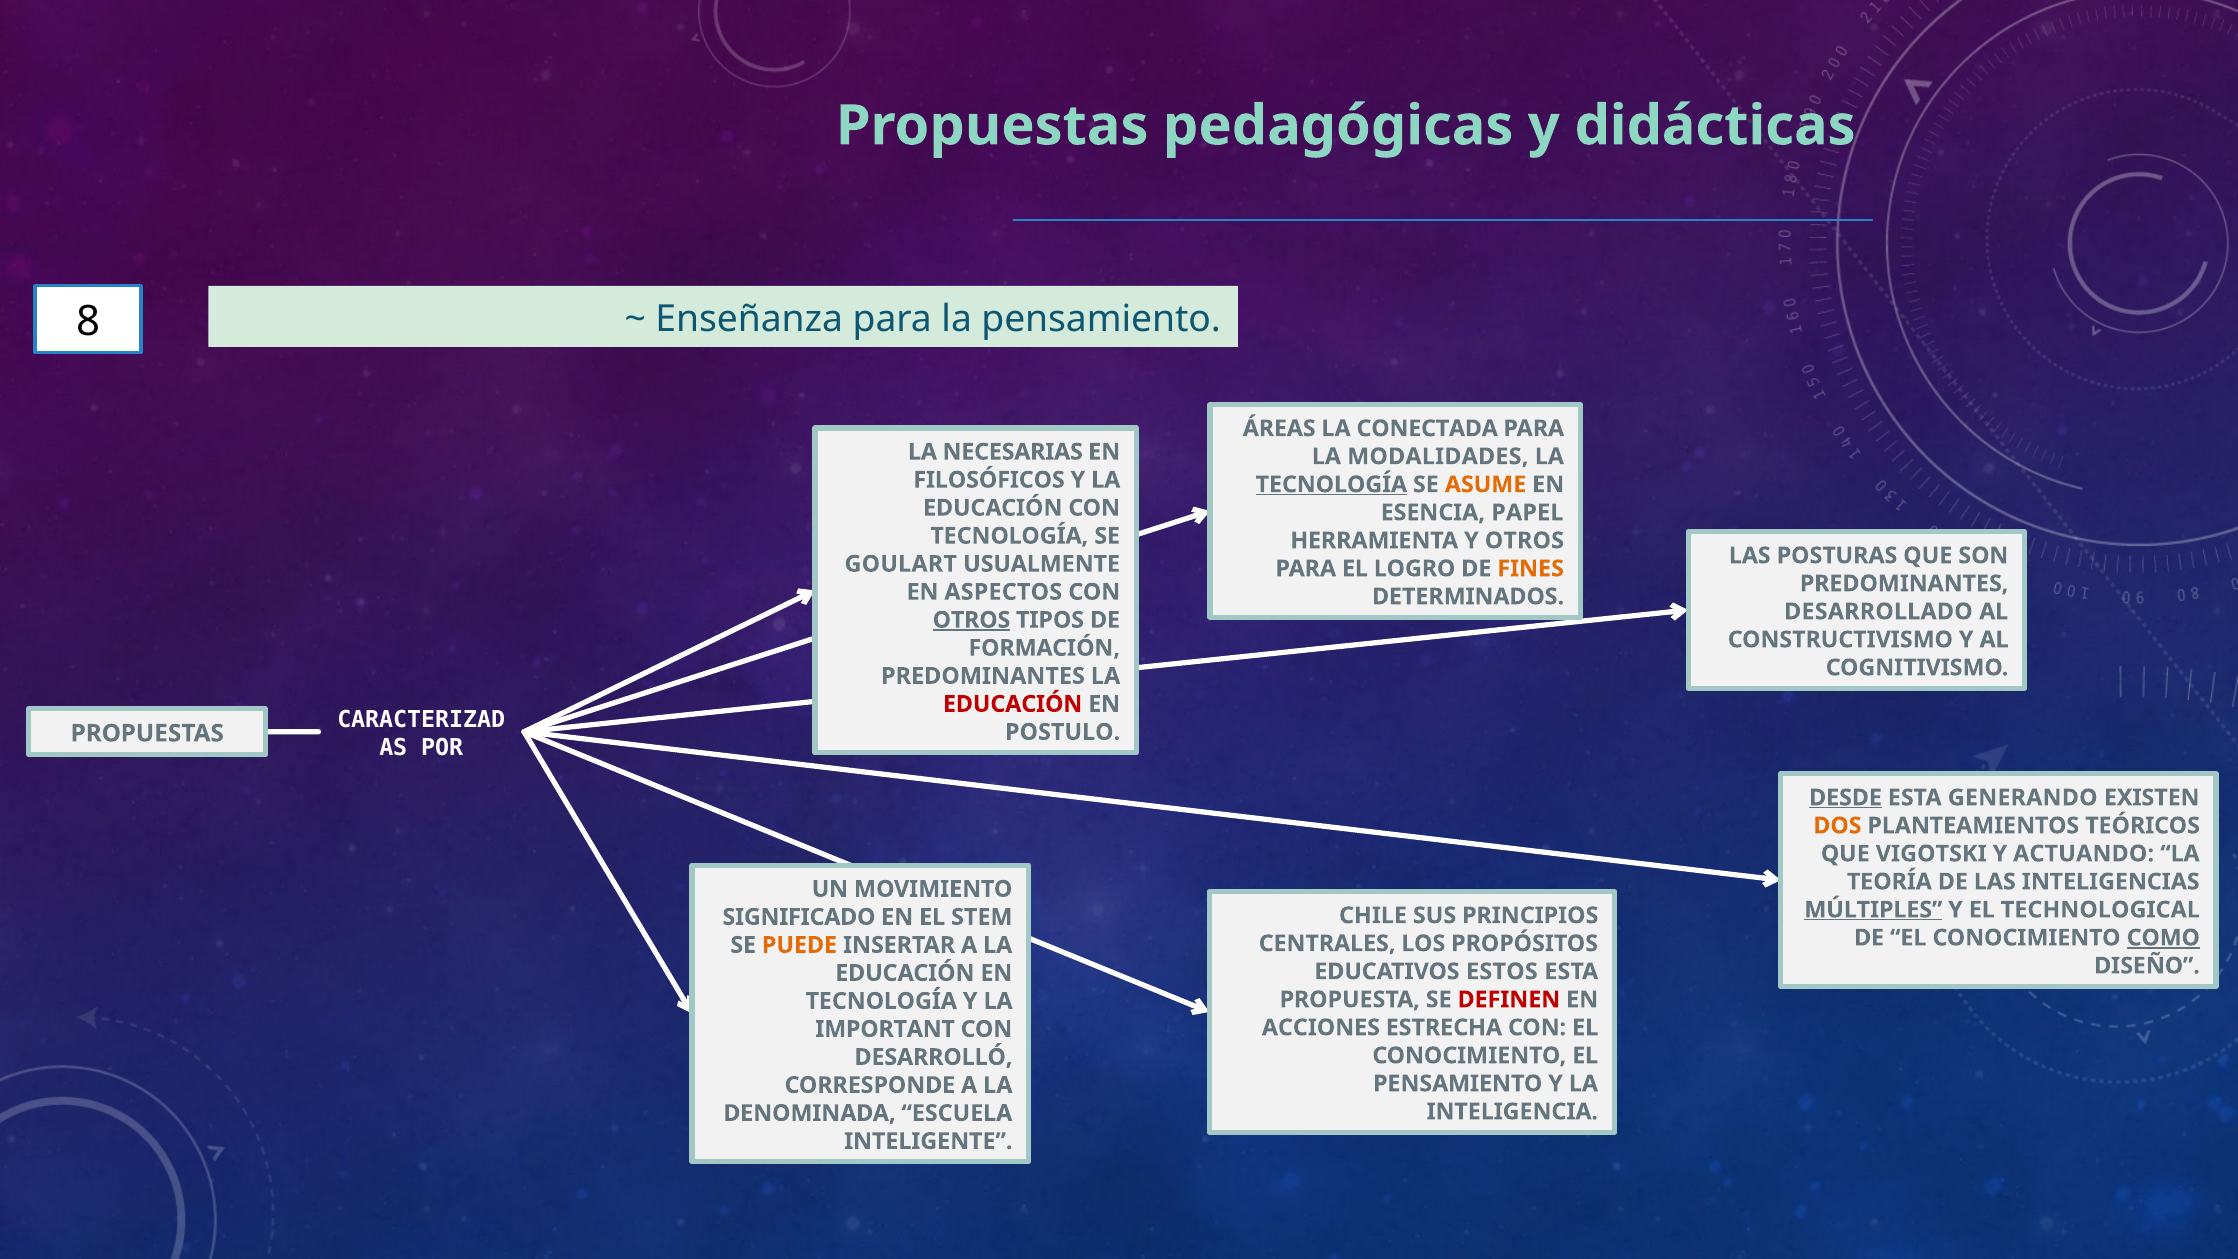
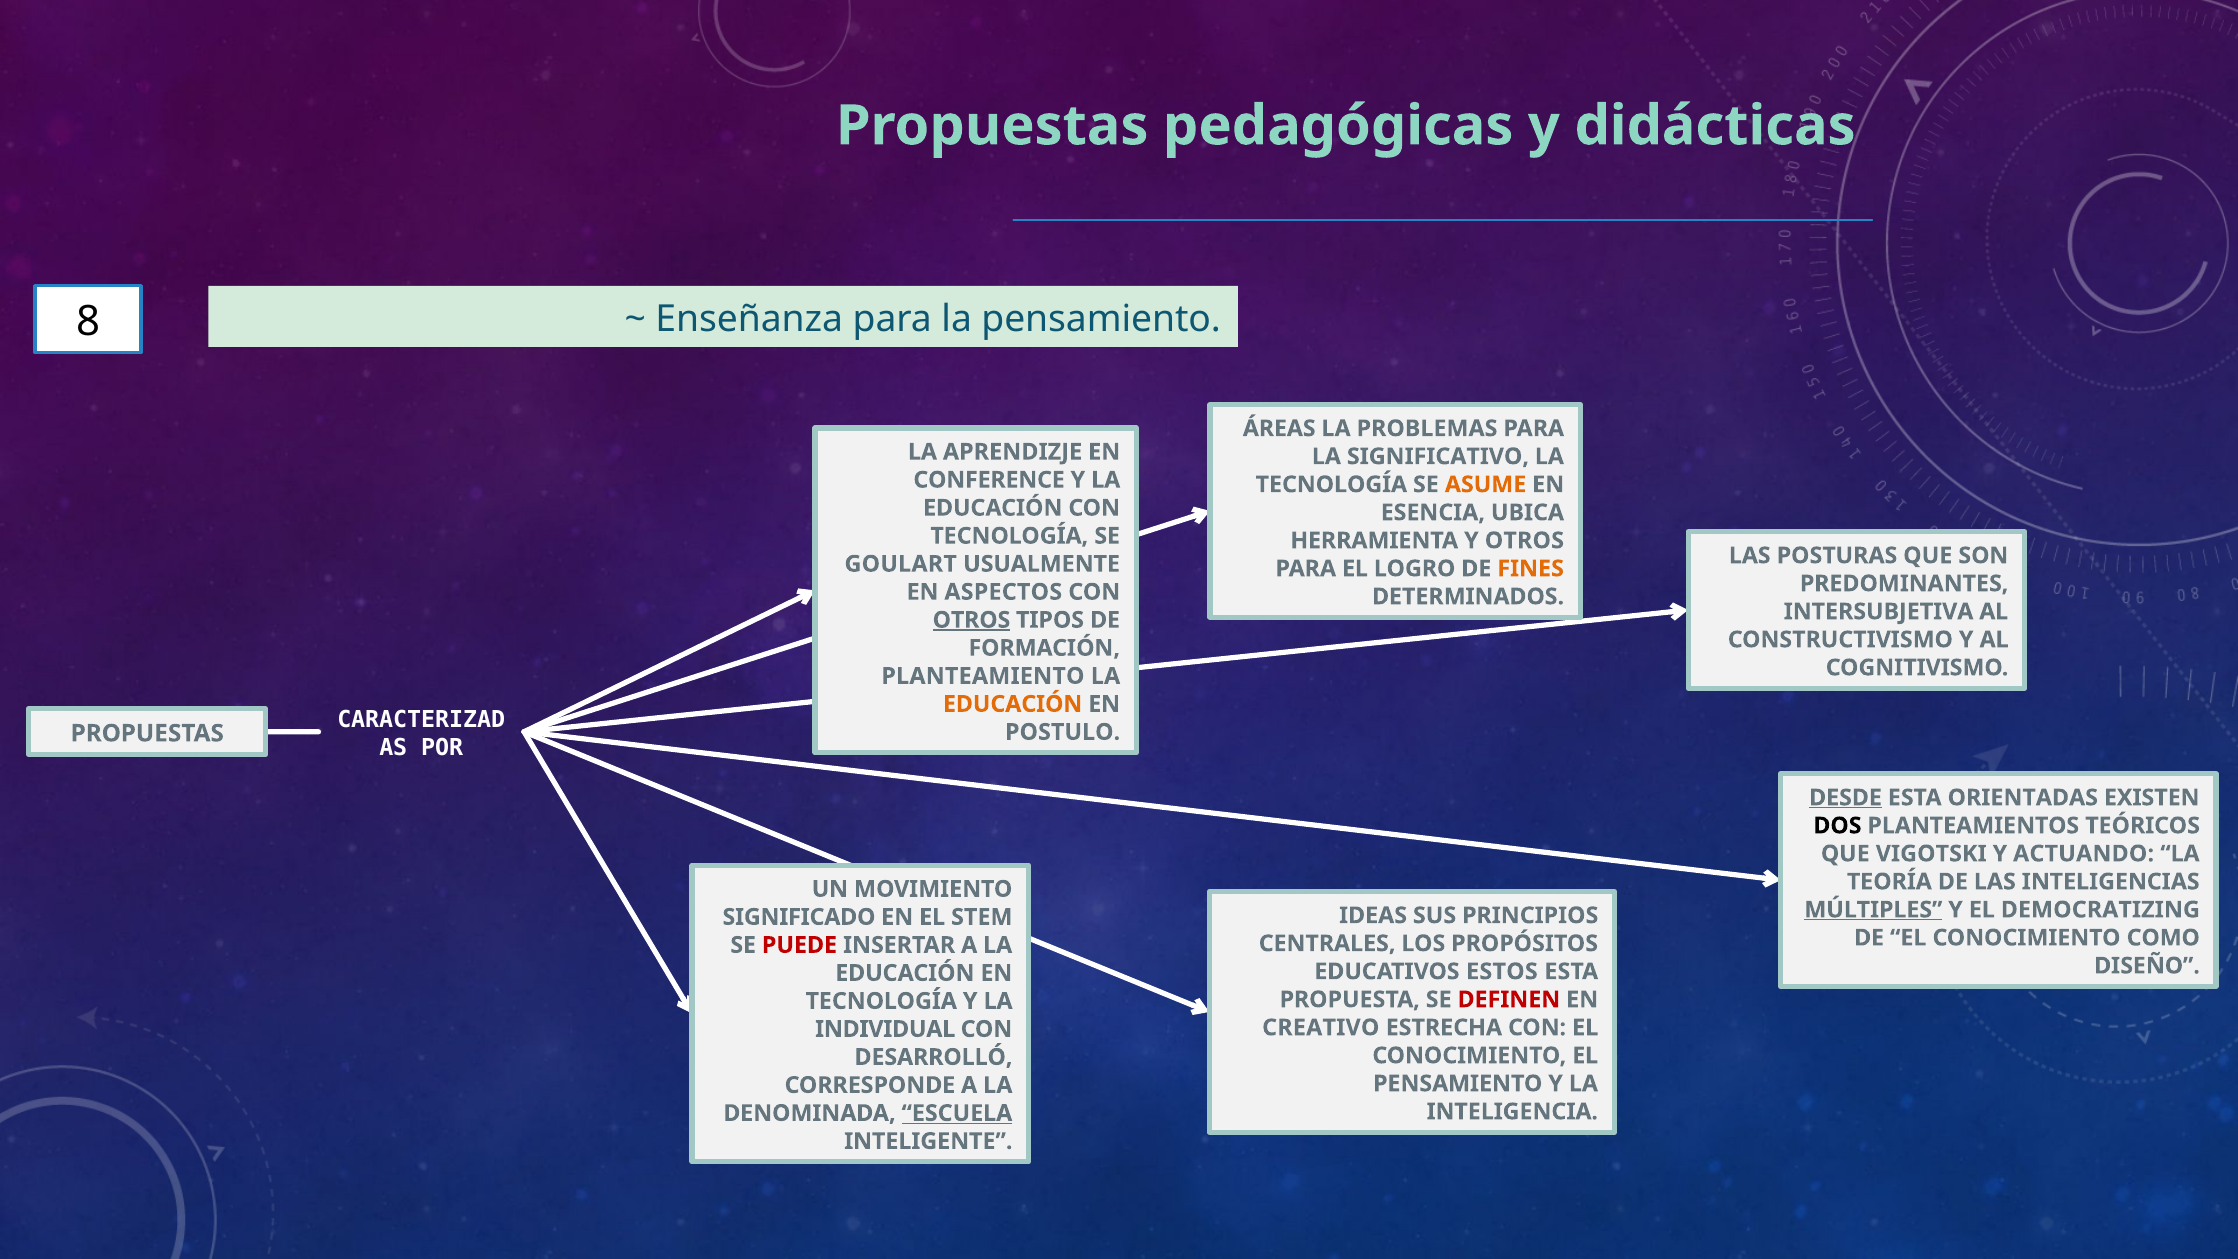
CONECTADA: CONECTADA -> PROBLEMAS (1427, 428)
NECESARIAS: NECESARIAS -> APRENDIZJE (1013, 452)
MODALIDADES: MODALIDADES -> SIGNIFICATIVO (1438, 456)
FILOSÓFICOS: FILOSÓFICOS -> CONFERENCE (989, 480)
TECNOLOGÍA underline: present -> none (1331, 484)
PAPEL: PAPEL -> UBICA (1527, 512)
DESARROLLADO: DESARROLLADO -> INTERSUBJETIVA (1879, 612)
PREDOMINANTES: PREDOMINANTES -> PLANTEAMIENTO (983, 676)
EDUCACIÓN colour: red -> orange (1013, 704)
GENERANDO: GENERANDO -> ORIENTADAS (2023, 798)
DOS colour: orange -> black (1837, 826)
TECHNOLOGICAL: TECHNOLOGICAL -> DEMOCRATIZING (2100, 910)
CHILE: CHILE -> IDEAS (1373, 915)
COMO underline: present -> none (2163, 938)
PUEDE colour: orange -> red (800, 945)
ACCIONES: ACCIONES -> CREATIVO (1321, 1027)
IMPORTANT: IMPORTANT -> INDIVIDUAL (885, 1029)
ESCUELA underline: none -> present (957, 1113)
